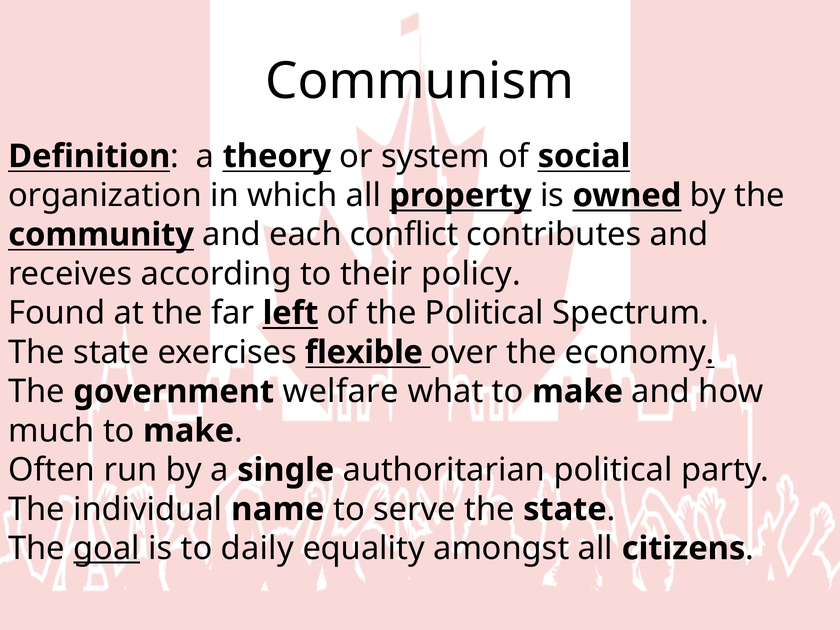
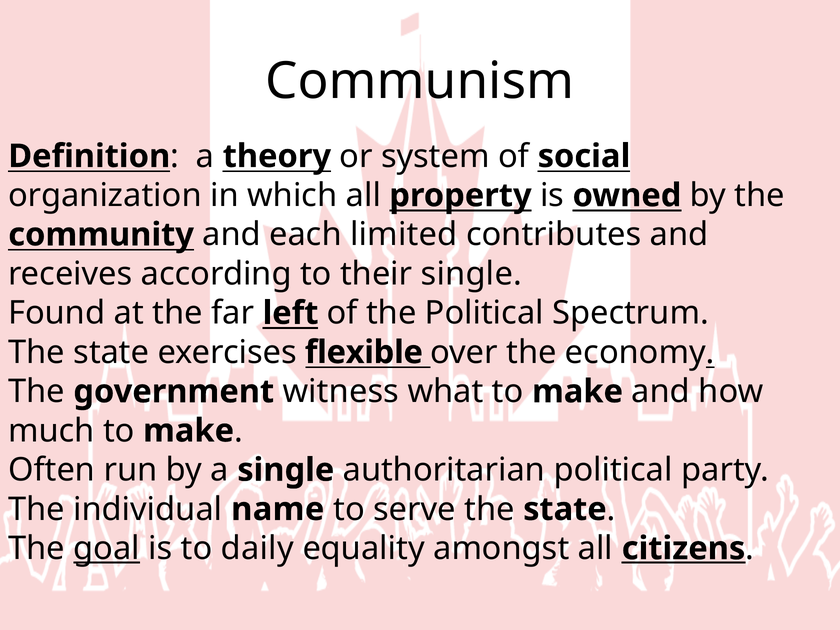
conflict: conflict -> limited (404, 235)
their policy: policy -> single (471, 274)
welfare: welfare -> witness (341, 392)
citizens underline: none -> present (684, 548)
